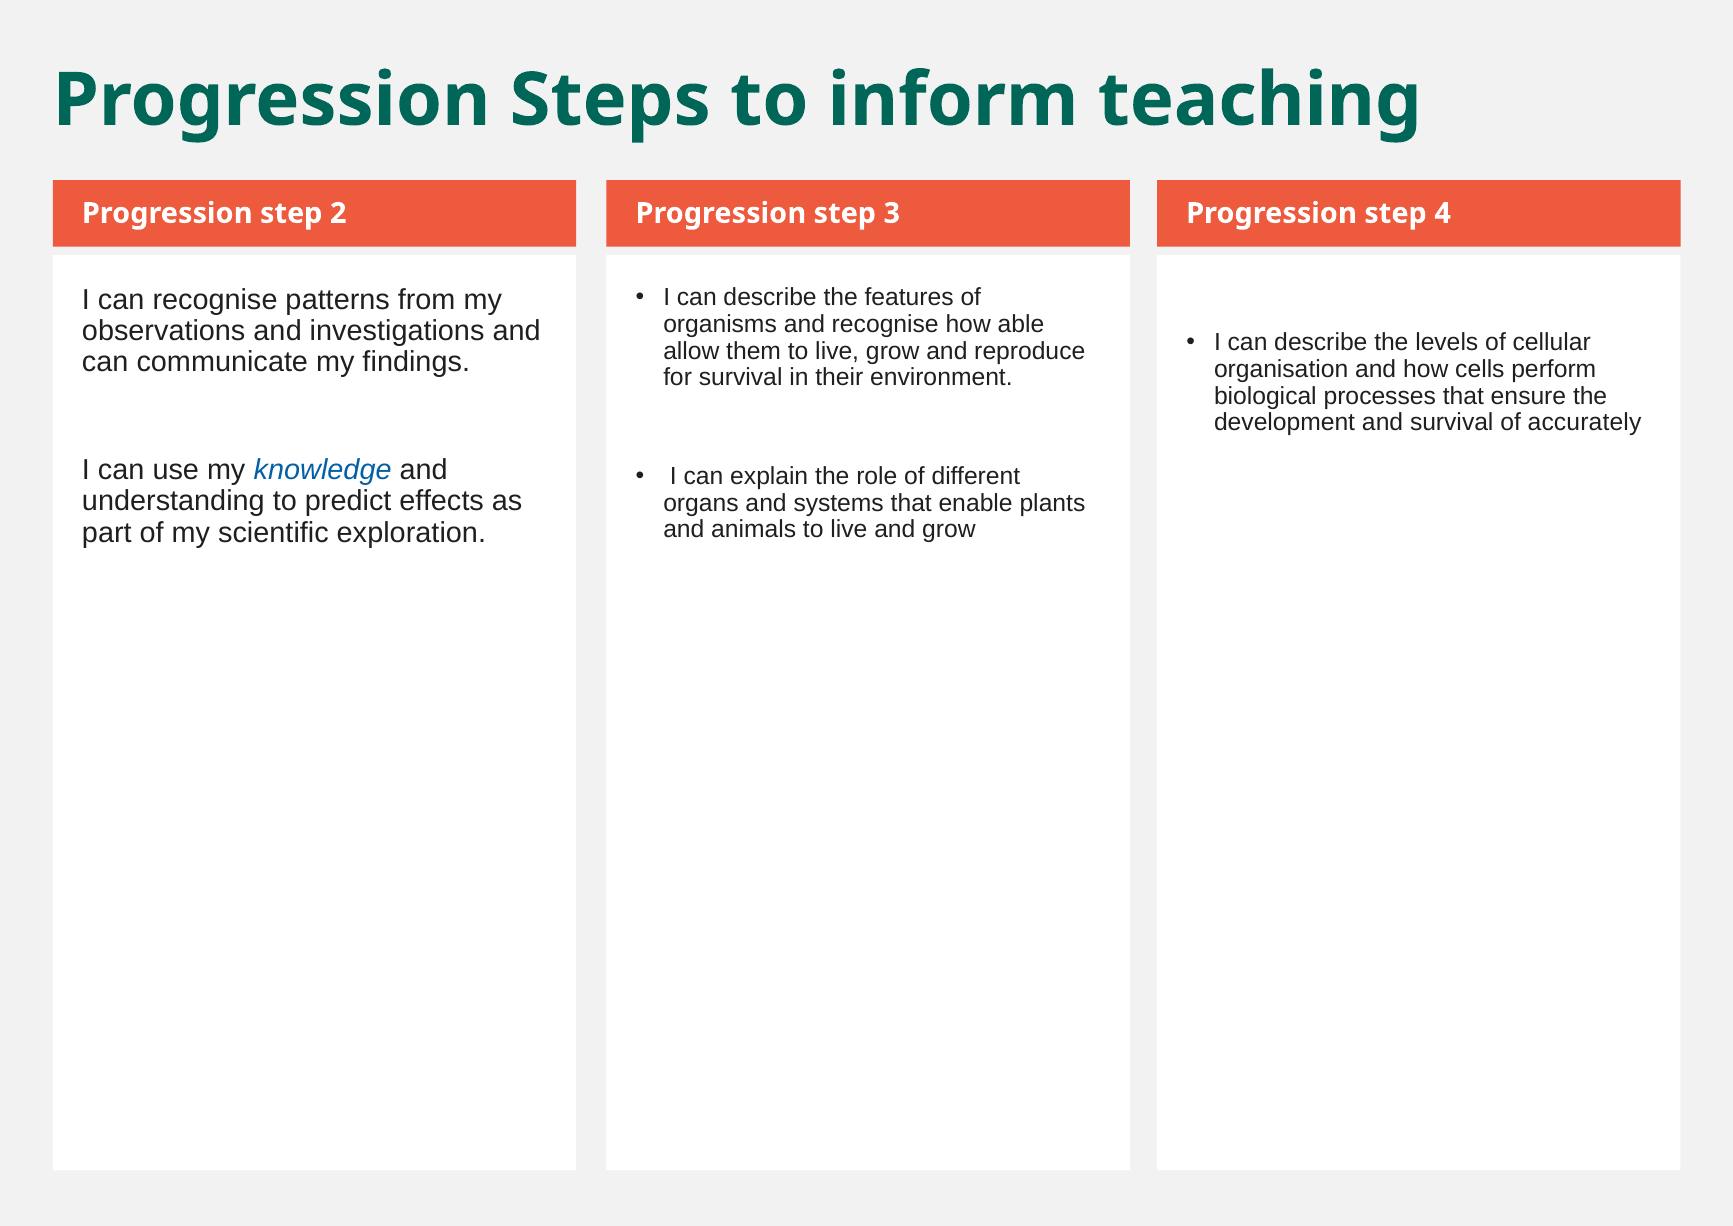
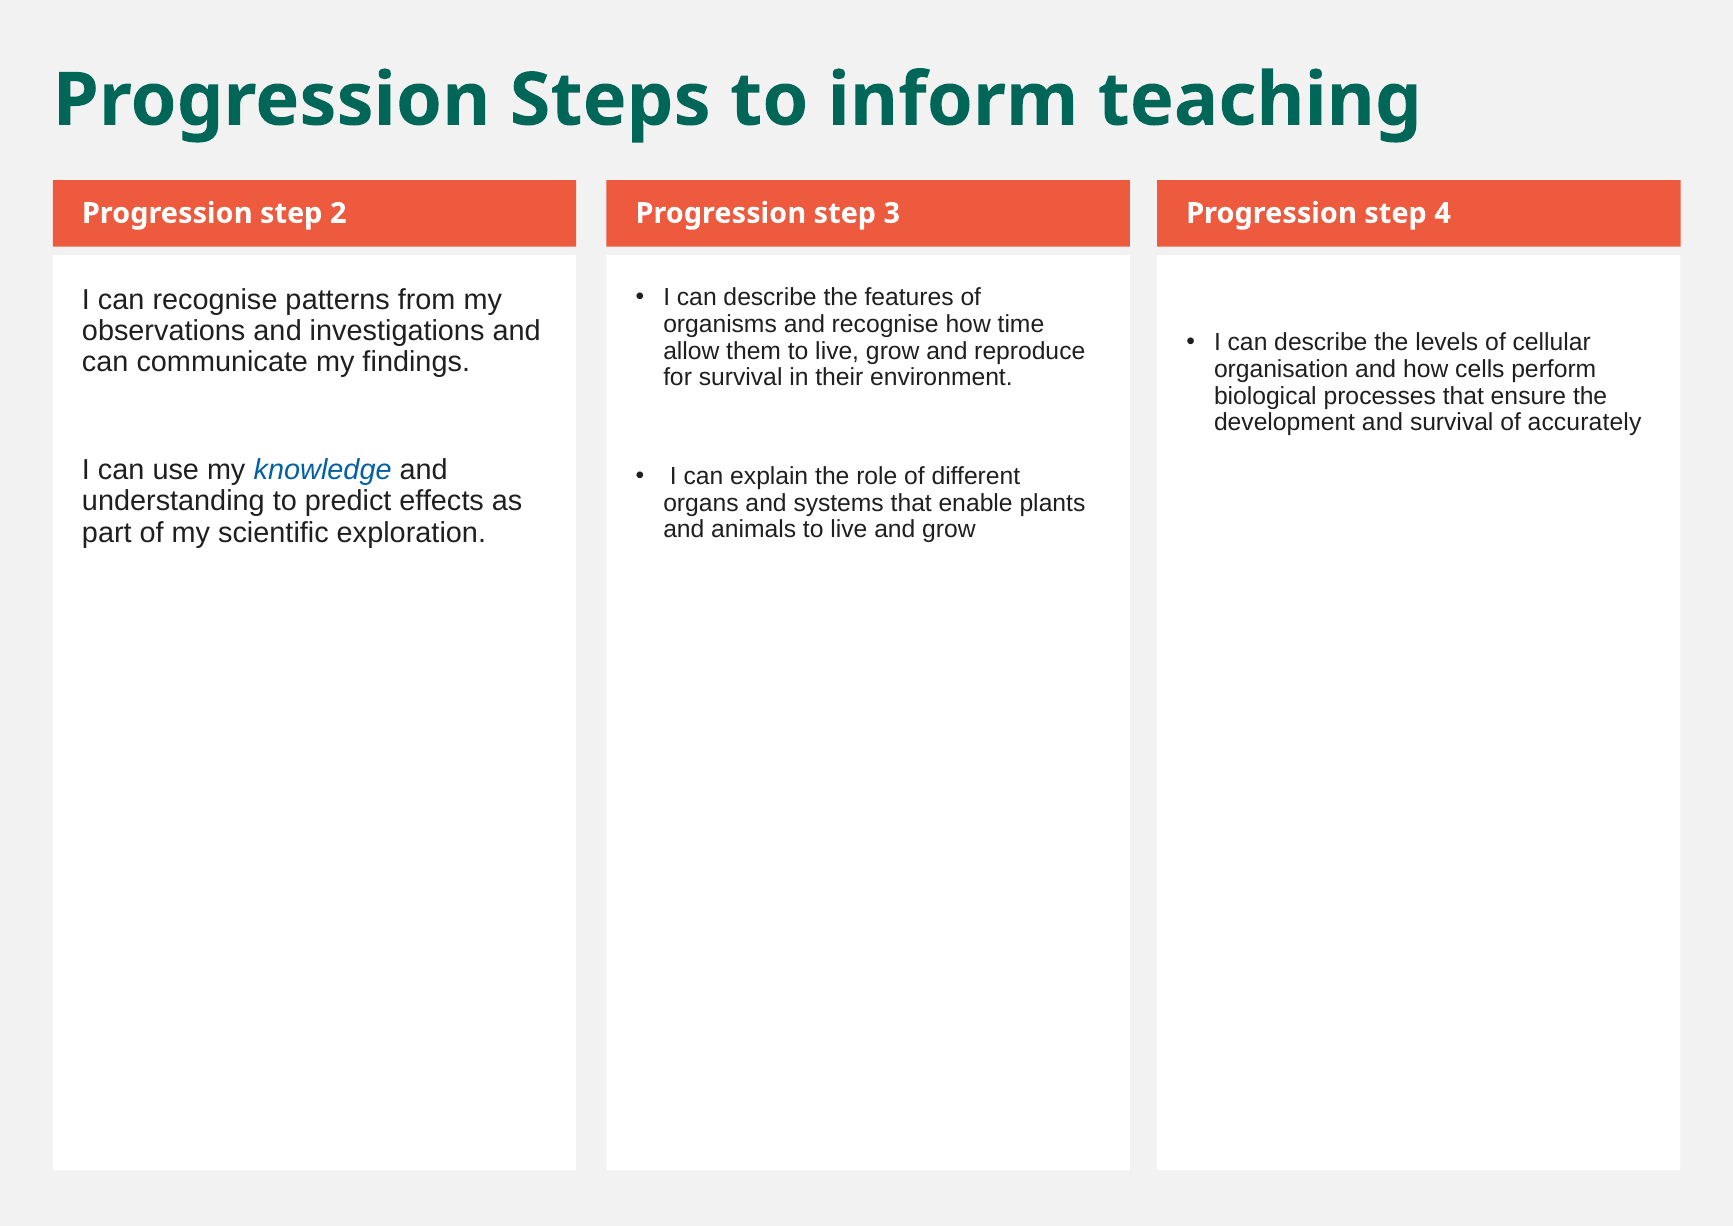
able: able -> time (1021, 324)
